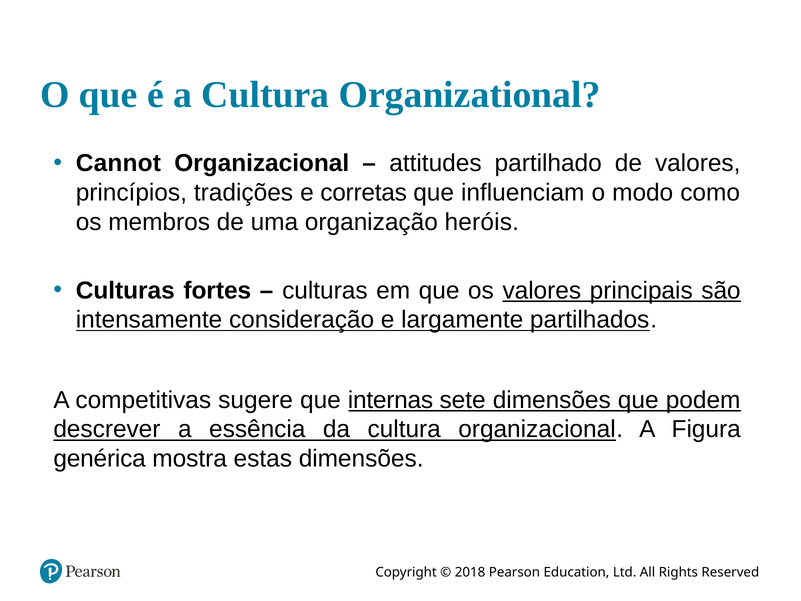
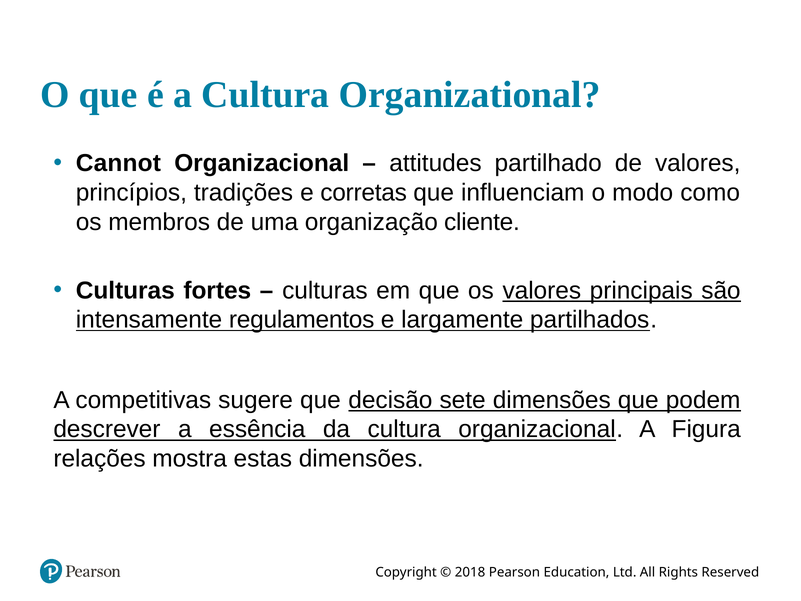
heróis: heróis -> cliente (482, 222)
consideração: consideração -> regulamentos (302, 320)
internas: internas -> decisão (390, 400)
genérica: genérica -> relações (100, 459)
